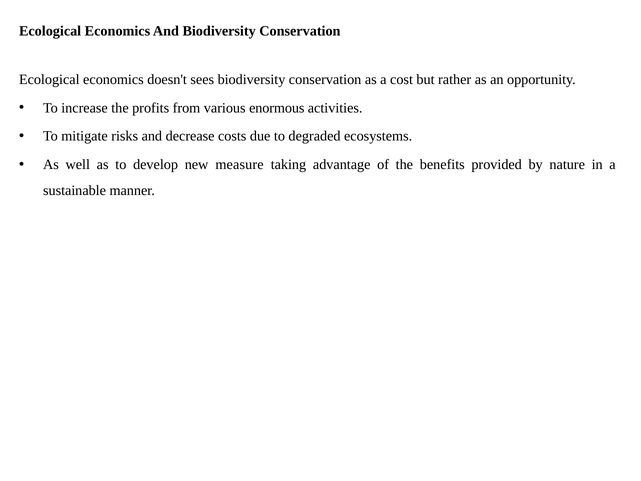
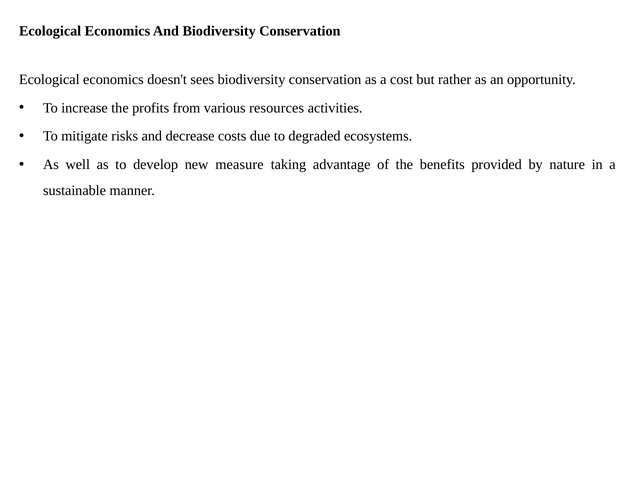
enormous: enormous -> resources (277, 108)
